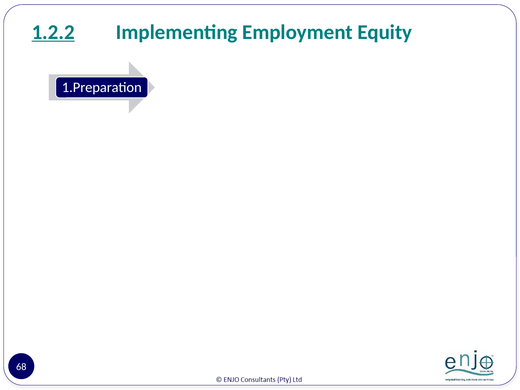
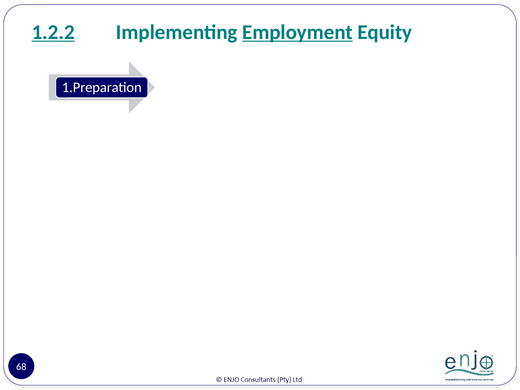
Employment underline: none -> present (298, 32)
